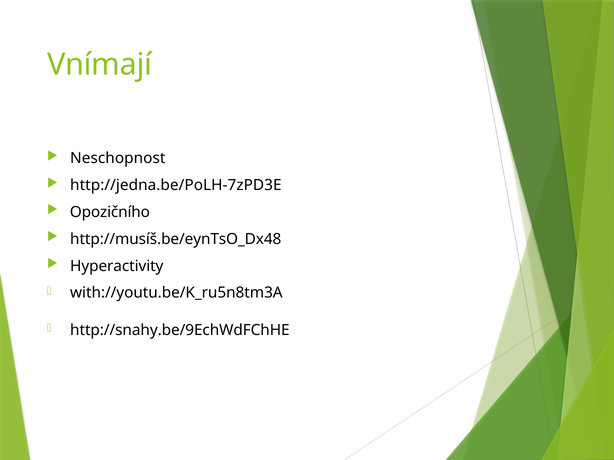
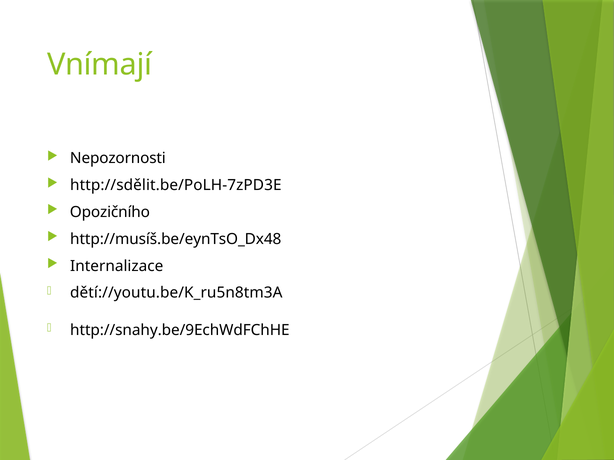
Neschopnost: Neschopnost -> Nepozornosti (118, 158)
http://jedna.be/PoLH-7zPD3E: http://jedna.be/PoLH-7zPD3E -> http://sdělit.be/PoLH-7zPD3E (176, 185)
Hyperactivity: Hyperactivity -> Internalizace (117, 266)
with://youtu.be/K_ru5n8tm3A: with://youtu.be/K_ru5n8tm3A -> dětí://youtu.be/K_ru5n8tm3A (176, 293)
